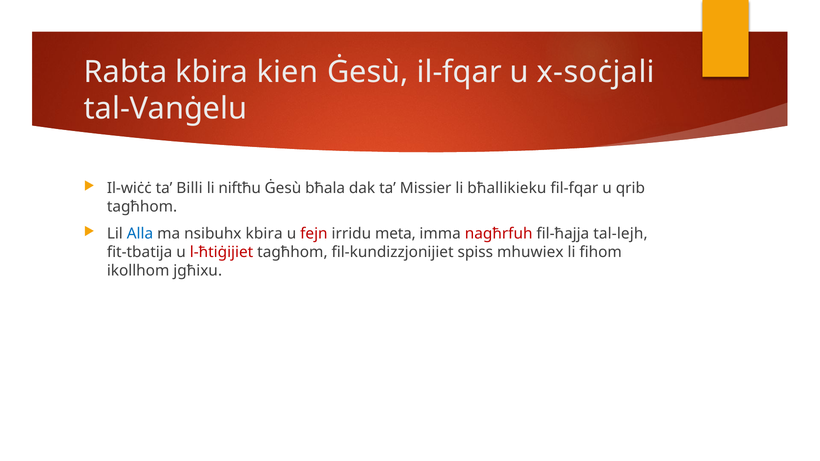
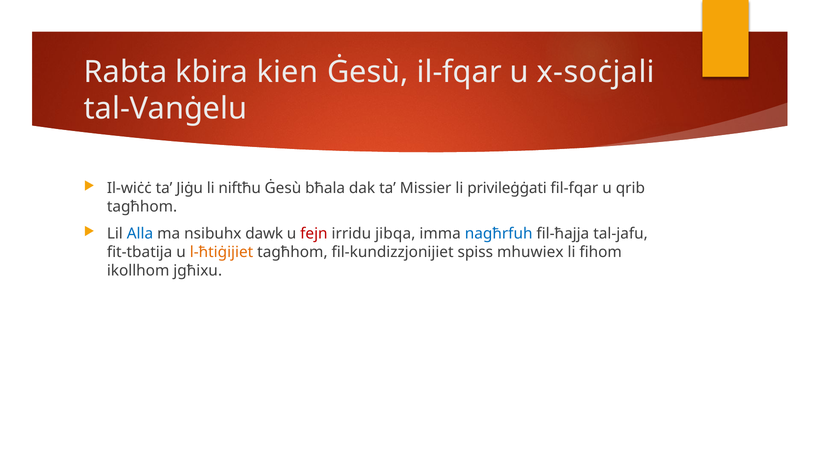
Billi: Billi -> Jiġu (190, 188)
bħallikieku: bħallikieku -> privileġġati (507, 188)
nsibuhx kbira: kbira -> dawk (264, 234)
meta: meta -> jibqa (395, 234)
nagħrfuh colour: red -> blue (499, 234)
tal-lejh: tal-lejh -> tal-jafu (621, 234)
l-ħtiġijiet colour: red -> orange (222, 252)
